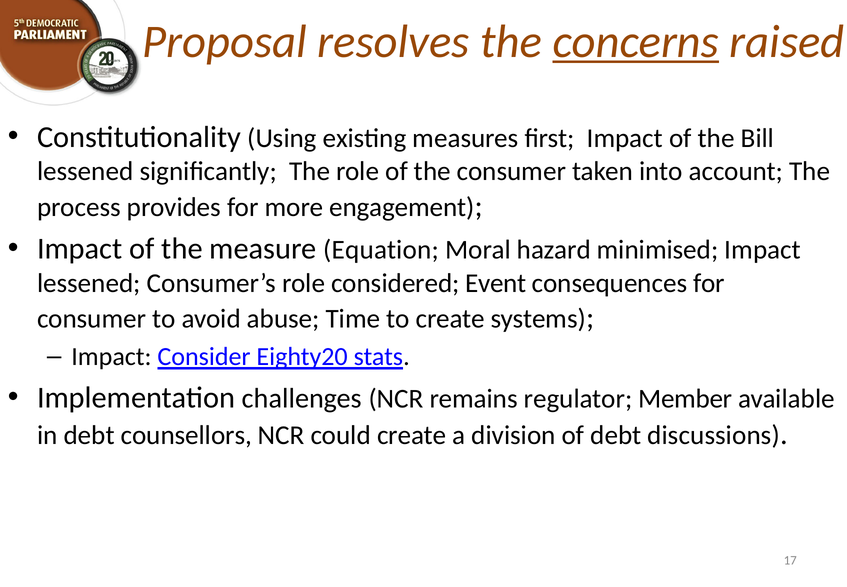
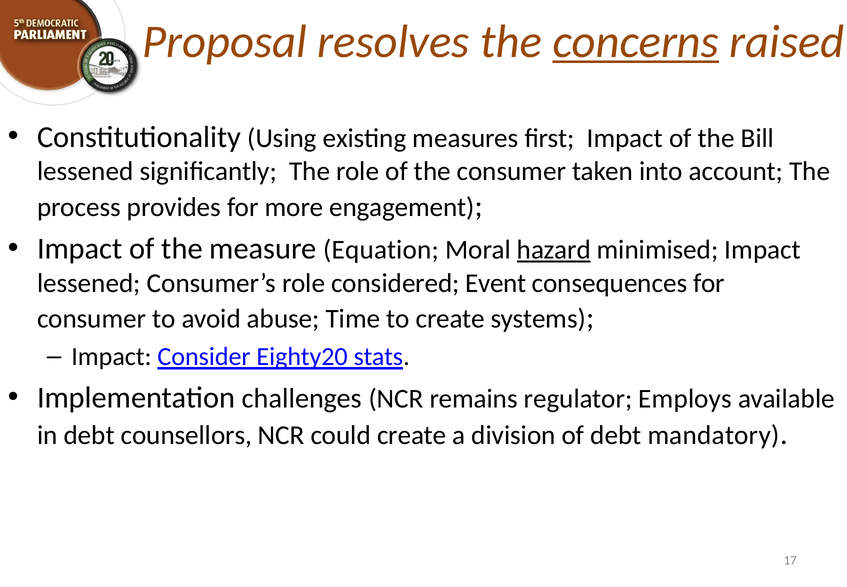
hazard underline: none -> present (554, 250)
Member: Member -> Employs (685, 398)
discussions: discussions -> mandatory (713, 435)
